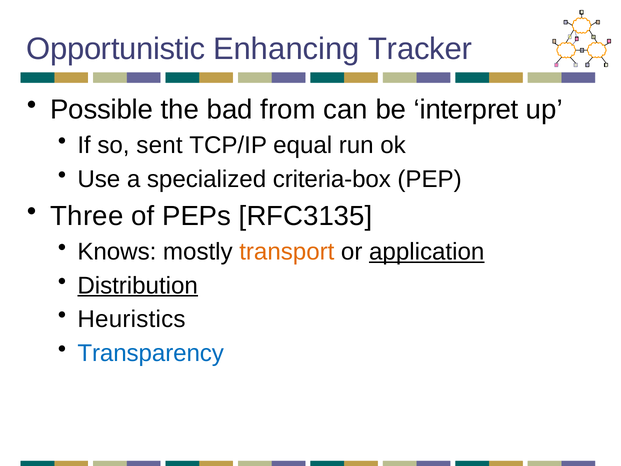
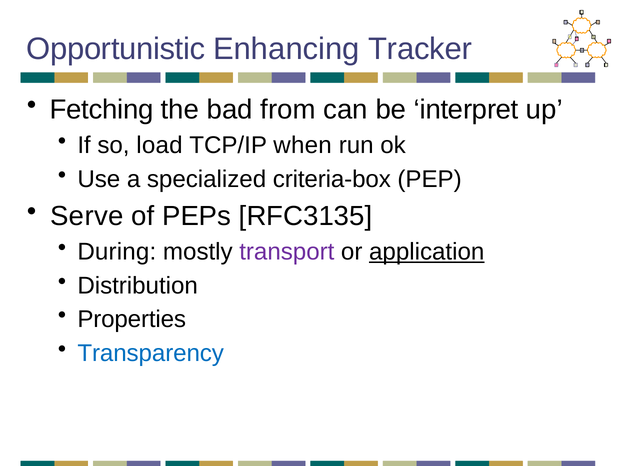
Possible: Possible -> Fetching (102, 110)
sent: sent -> load (159, 145)
equal: equal -> when (303, 145)
Three: Three -> Serve (87, 216)
Knows: Knows -> During (117, 252)
transport colour: orange -> purple (287, 252)
Distribution underline: present -> none (138, 285)
Heuristics: Heuristics -> Properties (132, 319)
